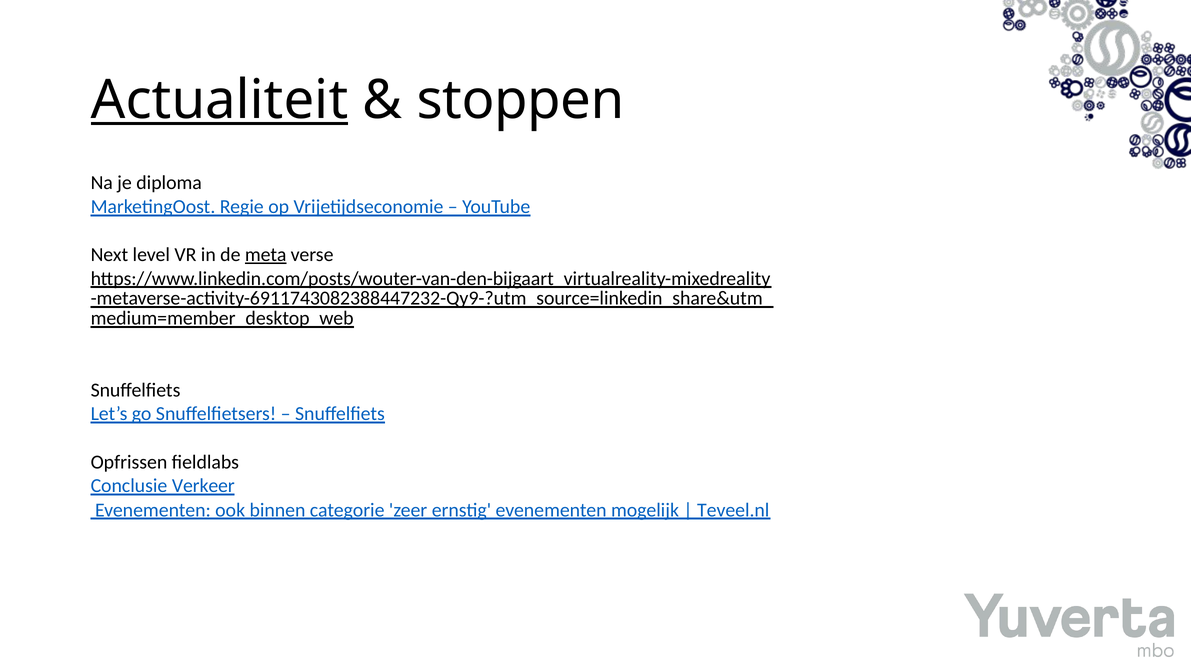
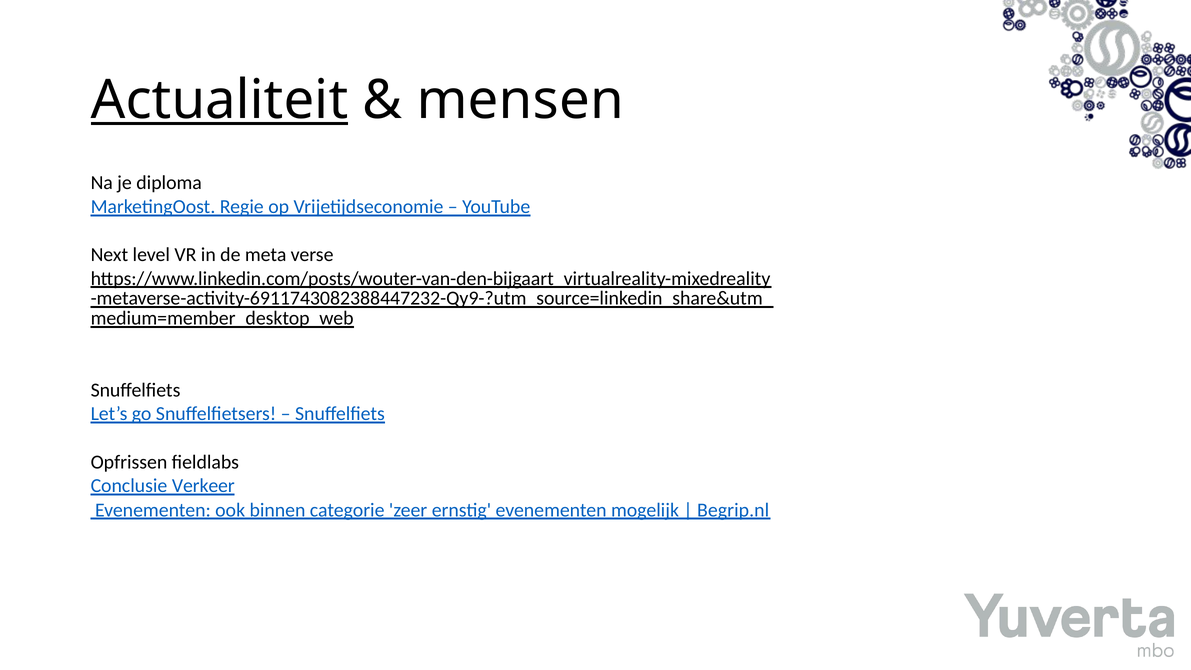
stoppen: stoppen -> mensen (520, 100)
meta underline: present -> none (266, 255)
Teveel.nl: Teveel.nl -> Begrip.nl (733, 510)
